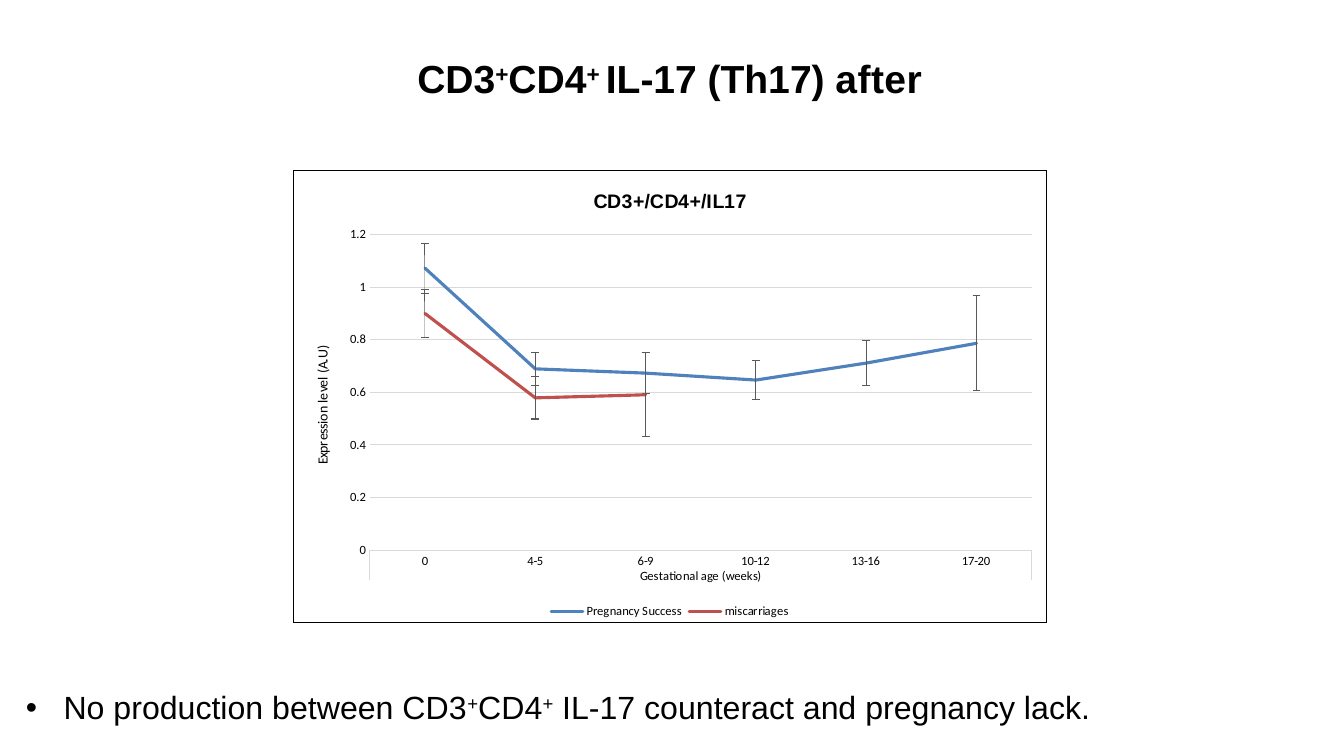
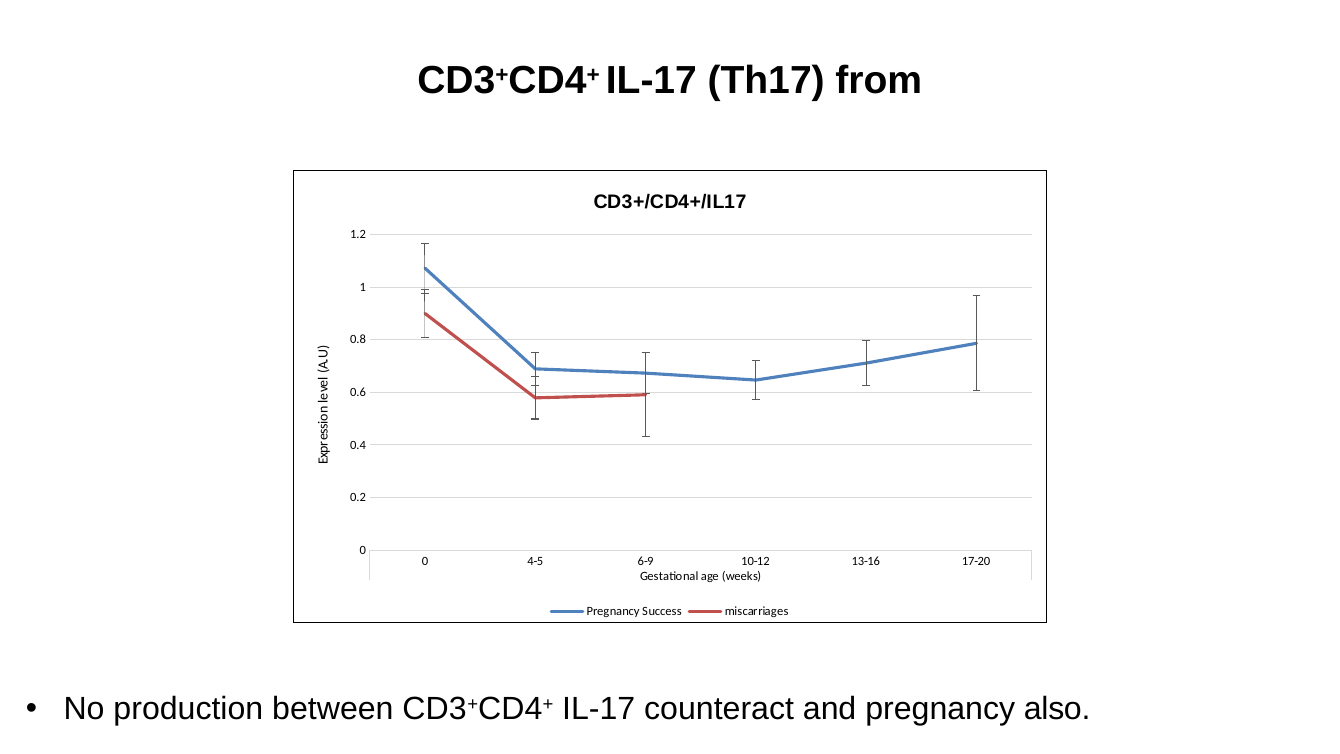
after: after -> from (879, 81)
lack: lack -> also (1057, 709)
